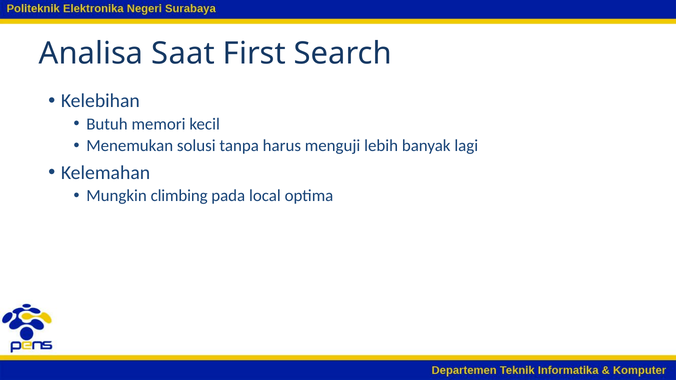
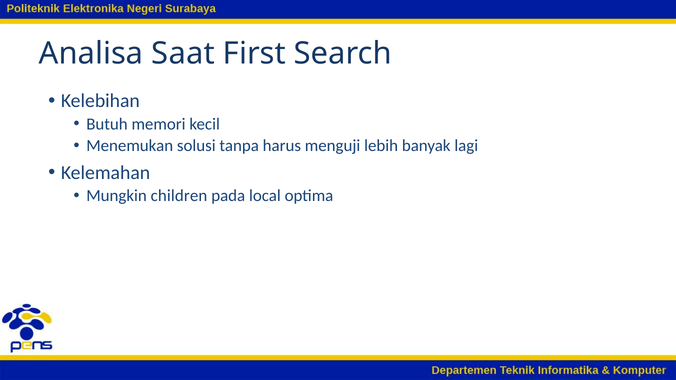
climbing: climbing -> children (179, 196)
